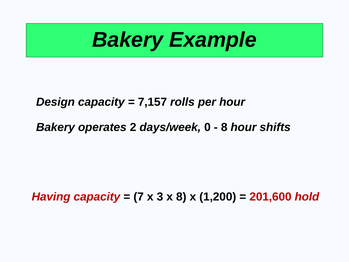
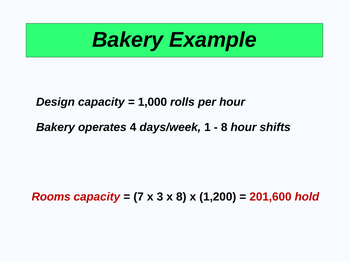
7,157: 7,157 -> 1,000 (152, 102)
2: 2 -> 4 (133, 127)
0: 0 -> 1 (207, 127)
Having: Having -> Rooms (51, 197)
